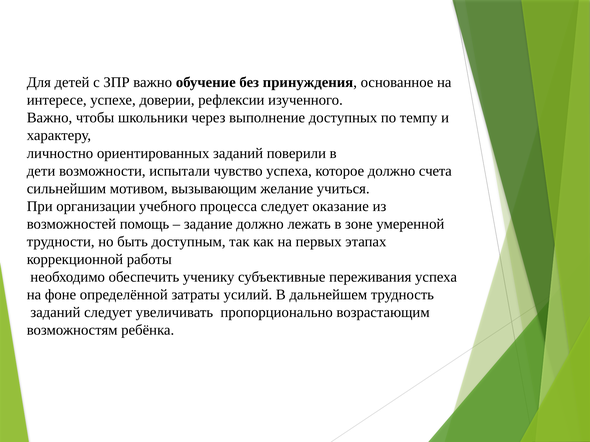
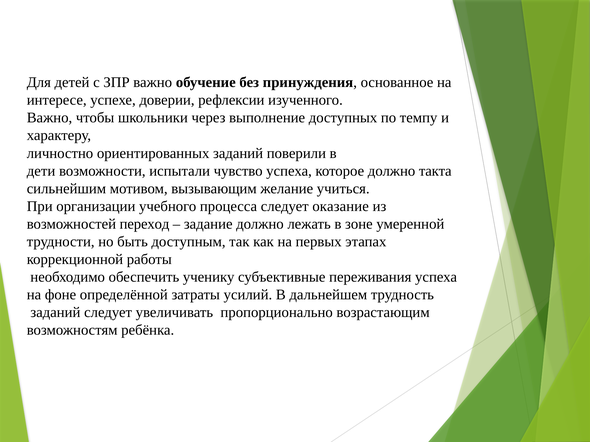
счета: счета -> такта (435, 171)
помощь: помощь -> переход (145, 224)
